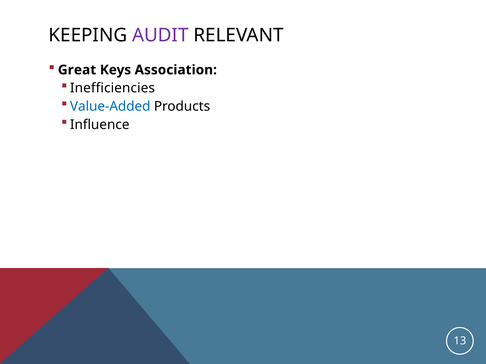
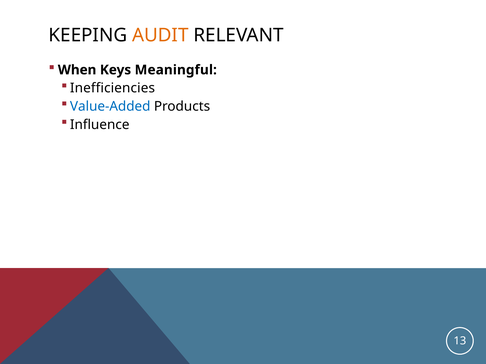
AUDIT colour: purple -> orange (160, 35)
Great: Great -> When (77, 70)
Association: Association -> Meaningful (176, 70)
